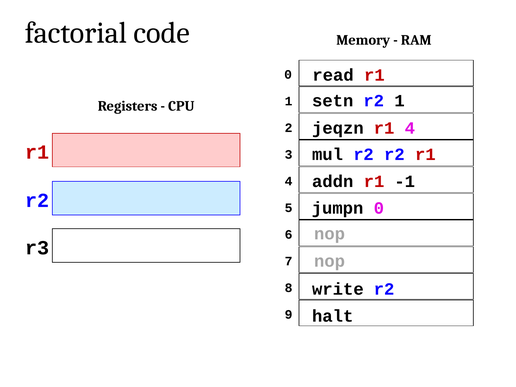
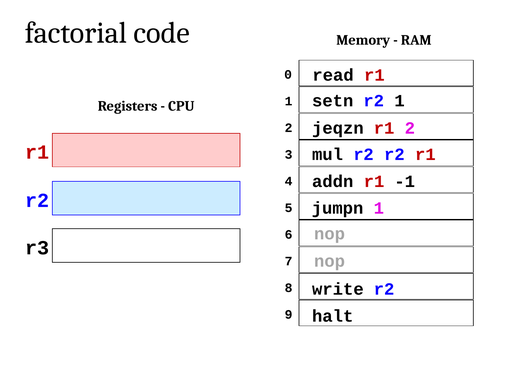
r1 4: 4 -> 2 (410, 128)
jumpn 0: 0 -> 1 (379, 208)
